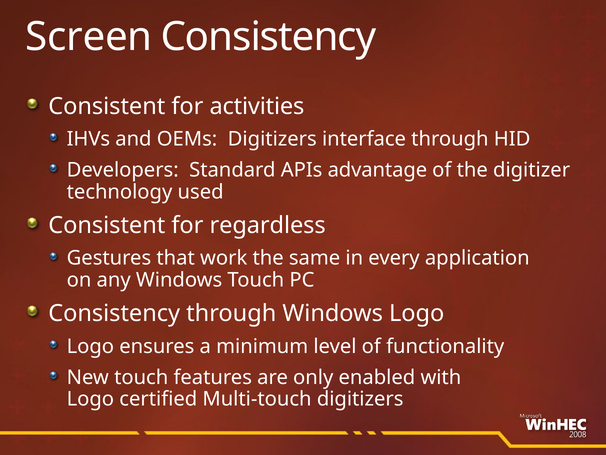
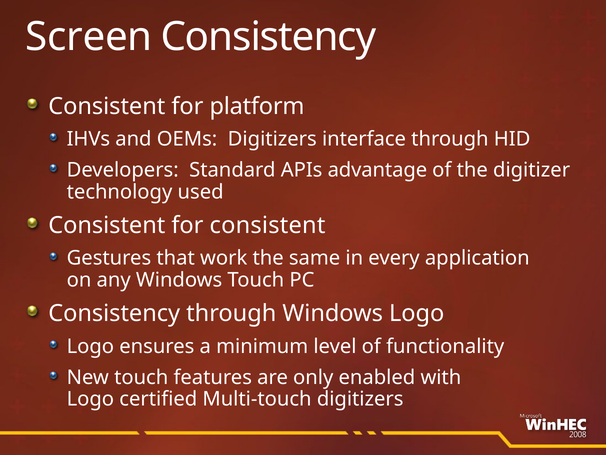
activities: activities -> platform (257, 106)
for regardless: regardless -> consistent (267, 225)
